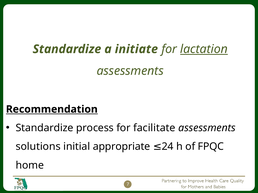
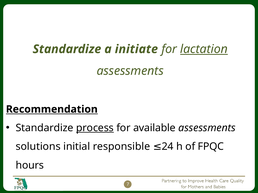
process underline: none -> present (95, 128)
facilitate: facilitate -> available (154, 128)
appropriate: appropriate -> responsible (121, 147)
home: home -> hours (30, 166)
